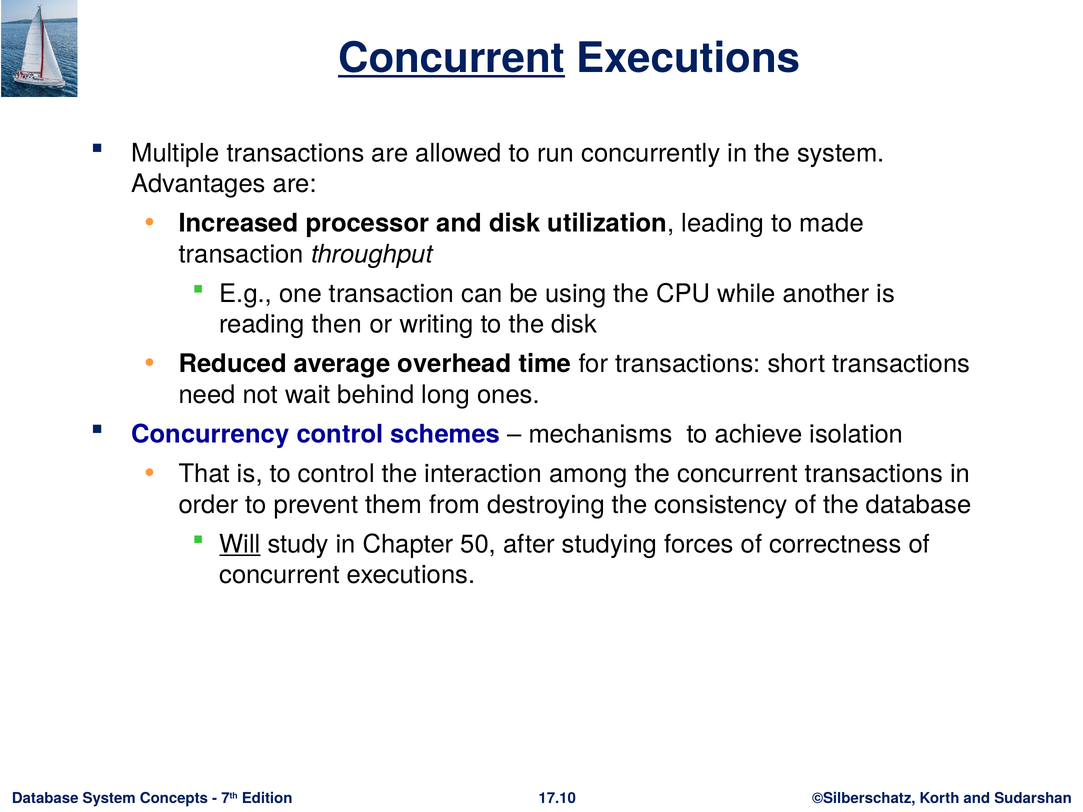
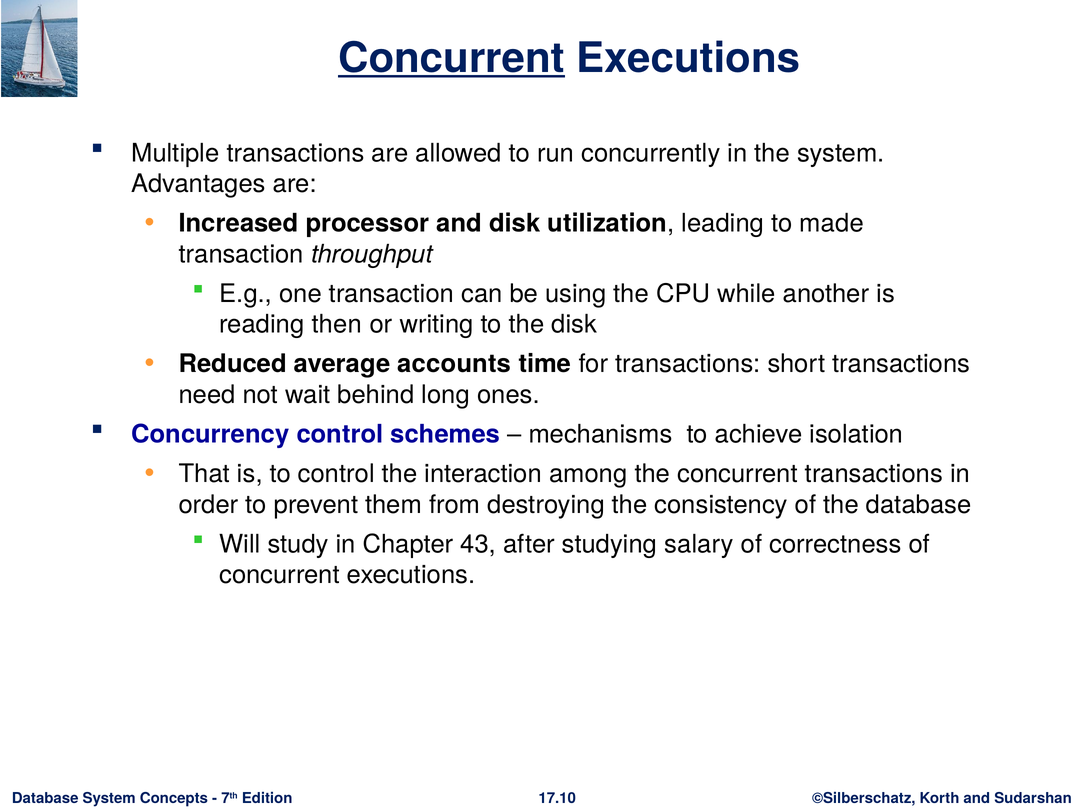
overhead: overhead -> accounts (454, 364)
Will underline: present -> none (240, 545)
50: 50 -> 43 (478, 545)
forces: forces -> salary (699, 545)
